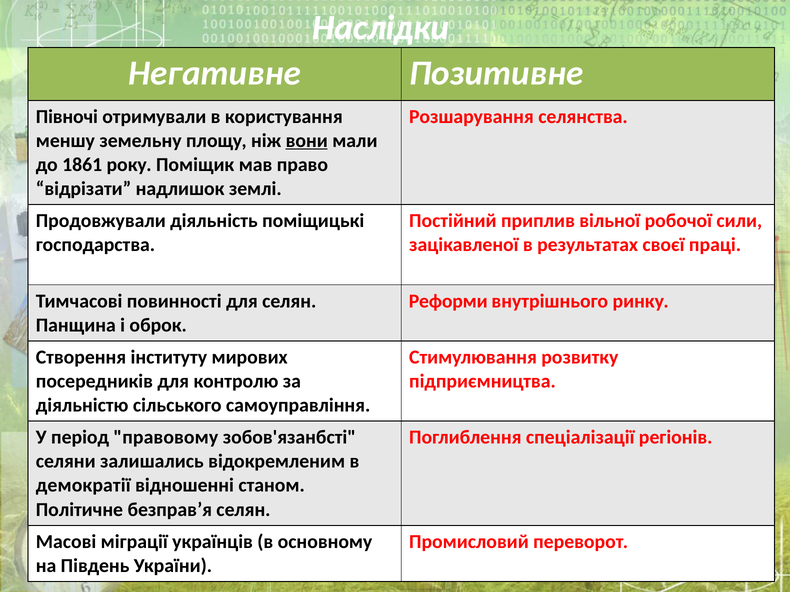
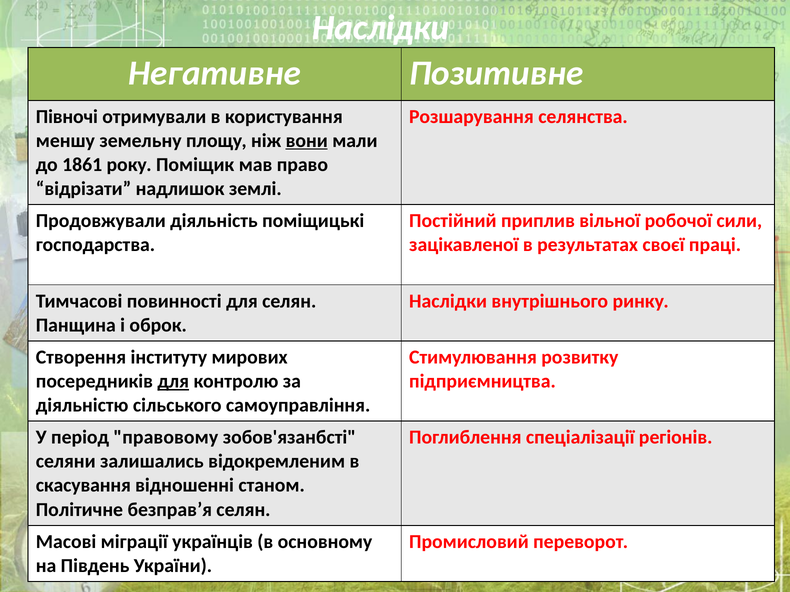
Реформи: Реформи -> Наслідки (448, 301)
для underline: none -> present (173, 382)
демократії: демократії -> скасування (83, 486)
